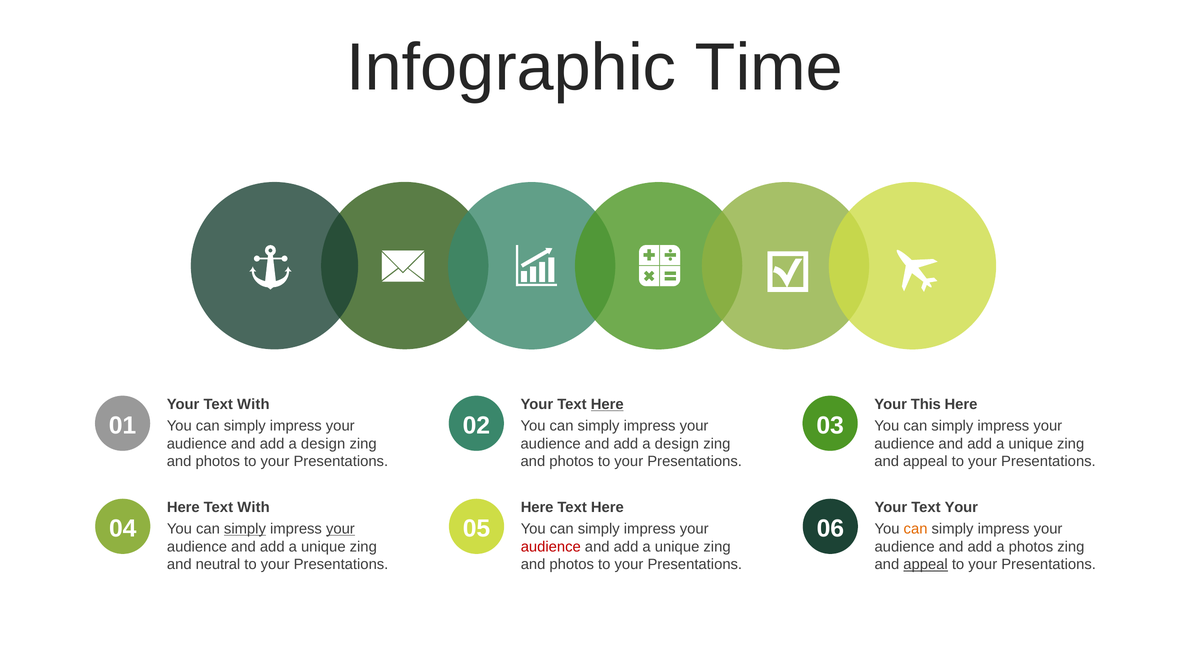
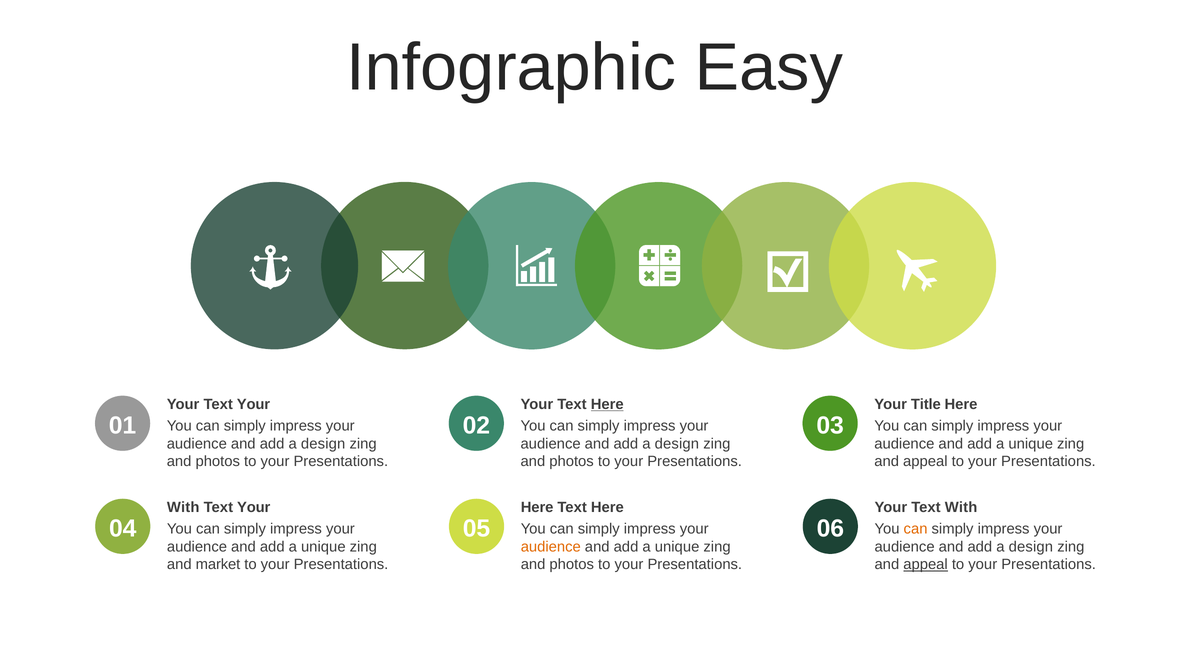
Time: Time -> Easy (769, 68)
Your Text With: With -> Your (253, 404)
This: This -> Title (926, 404)
Here: Here -> With (183, 507)
With: With -> Your (254, 507)
Text Your: Your -> With (961, 507)
simply underline: present -> none (245, 529)
your underline: present -> none (340, 529)
audience colour: red -> orange (551, 546)
photos: photos -> design (1031, 546)
neutral: neutral -> market (218, 564)
